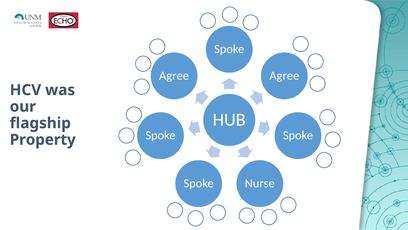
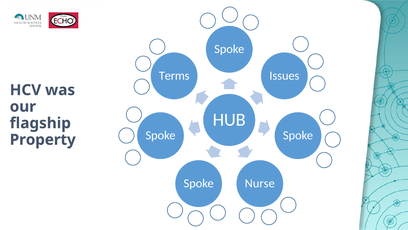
Agree: Agree -> Terms (174, 76)
Agree: Agree -> Issues (284, 76)
